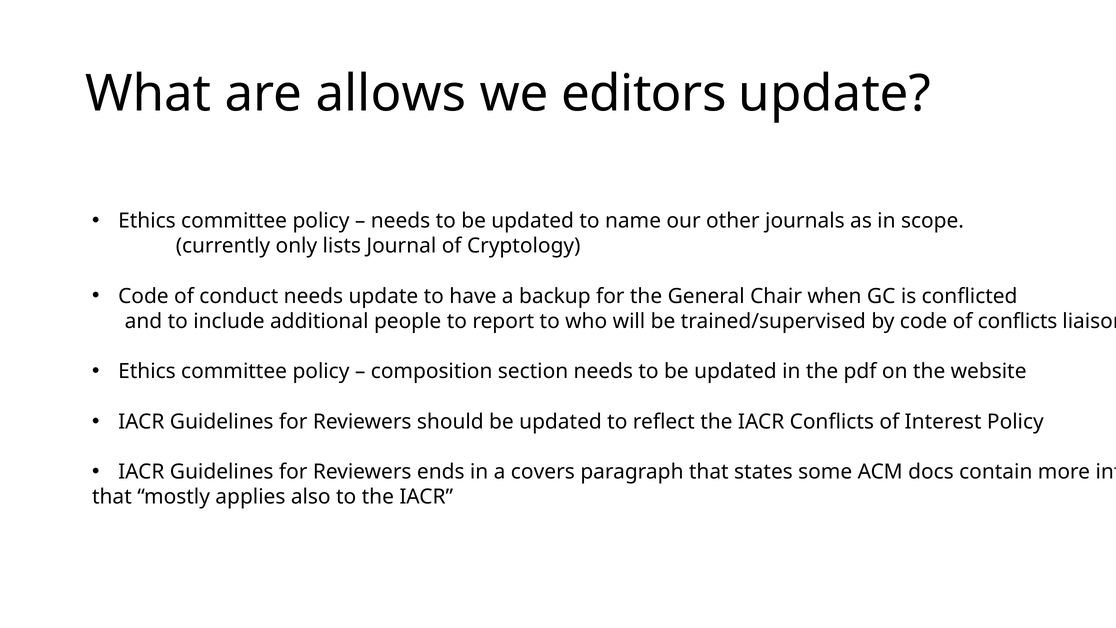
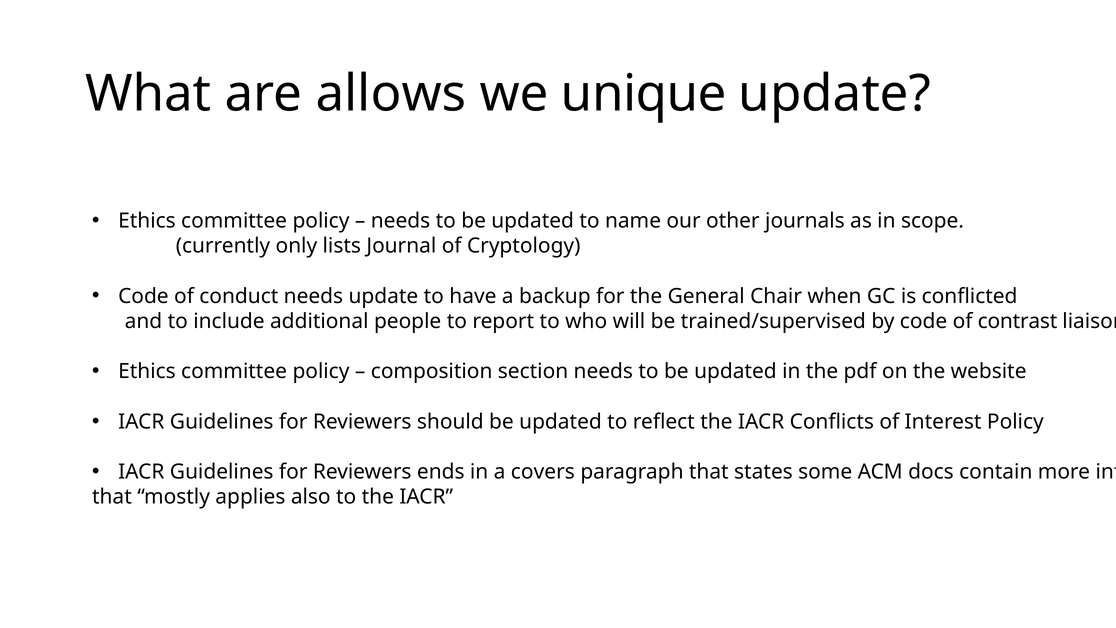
editors: editors -> unique (644, 94)
of conflicts: conflicts -> contrast (1018, 321)
